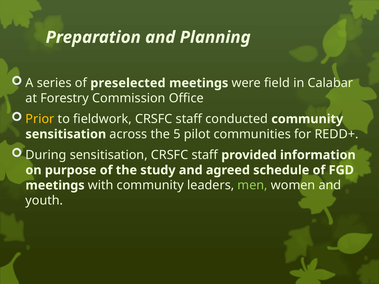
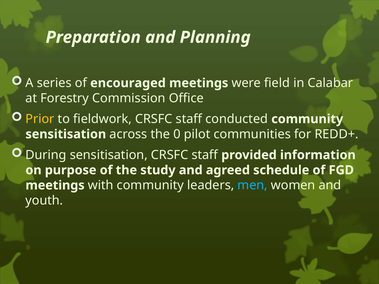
preselected: preselected -> encouraged (128, 83)
5: 5 -> 0 (177, 134)
men colour: light green -> light blue (253, 185)
